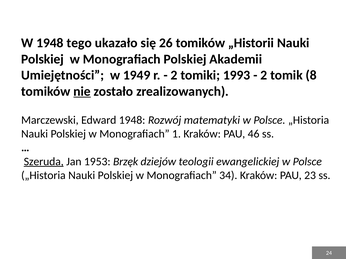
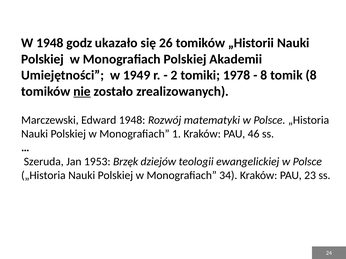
tego: tego -> godz (79, 43)
1993: 1993 -> 1978 (237, 75)
2: 2 -> 8 (264, 75)
Szeruda underline: present -> none (44, 162)
